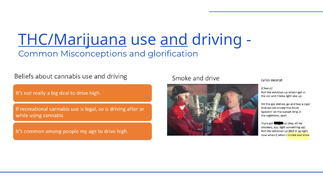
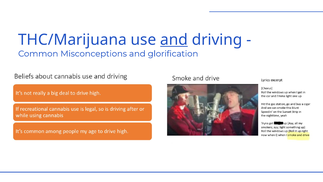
THC/Marijuana underline: present -> none (72, 40)
